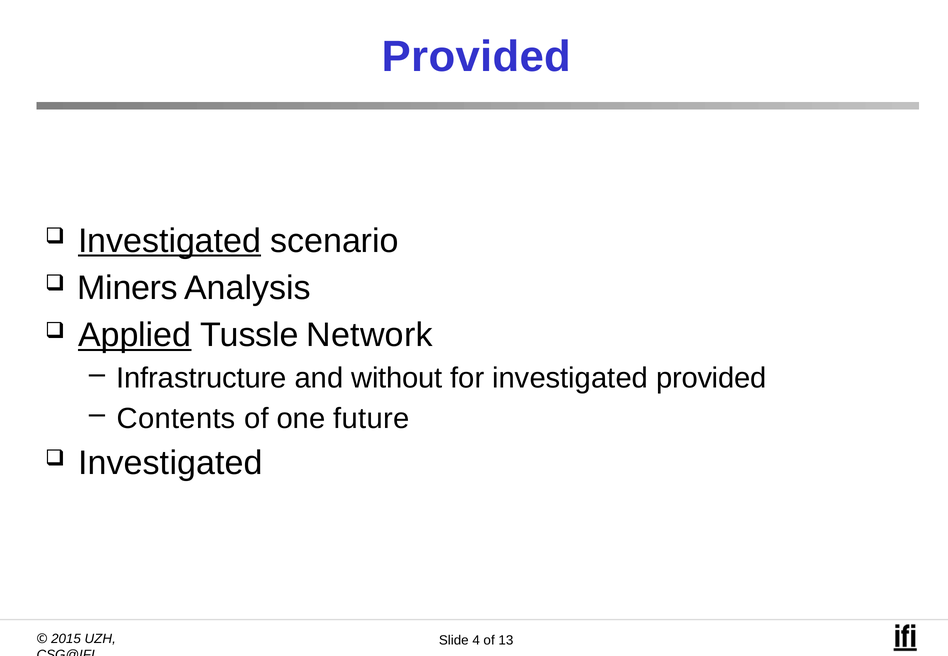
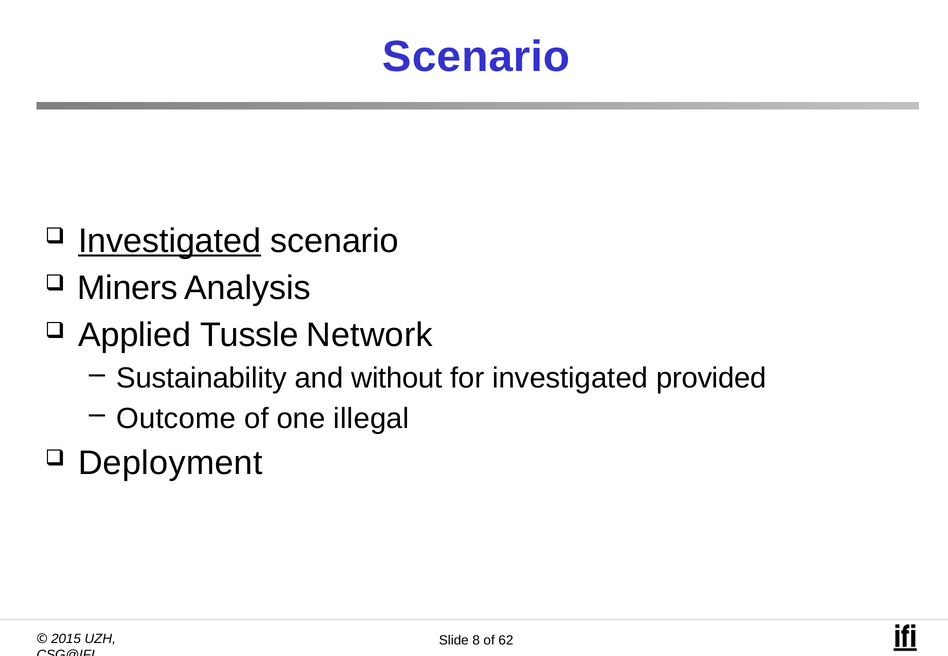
Provided: Provided -> Scenario (476, 57)
Applied underline: present -> none (135, 335)
Infrastructure: Infrastructure -> Sustainability (201, 378)
Contents: Contents -> Outcome (176, 419)
future: future -> illegal (371, 419)
Investigated: Investigated -> Deployment (170, 463)
4: 4 -> 8 (476, 641)
13: 13 -> 62 (506, 641)
